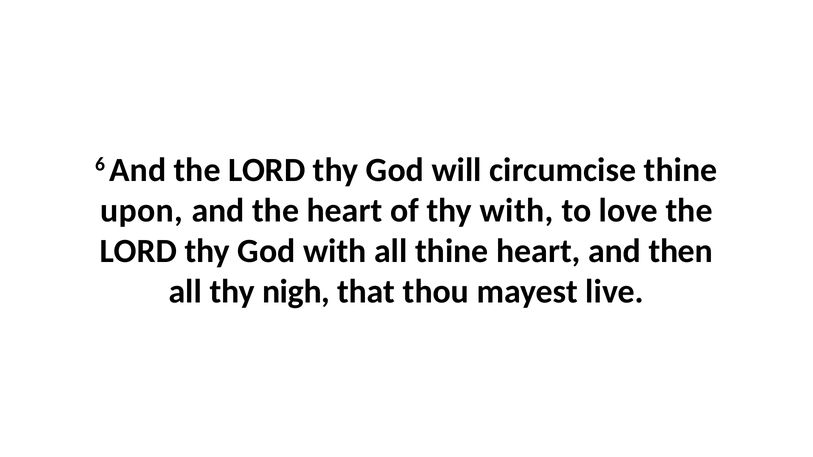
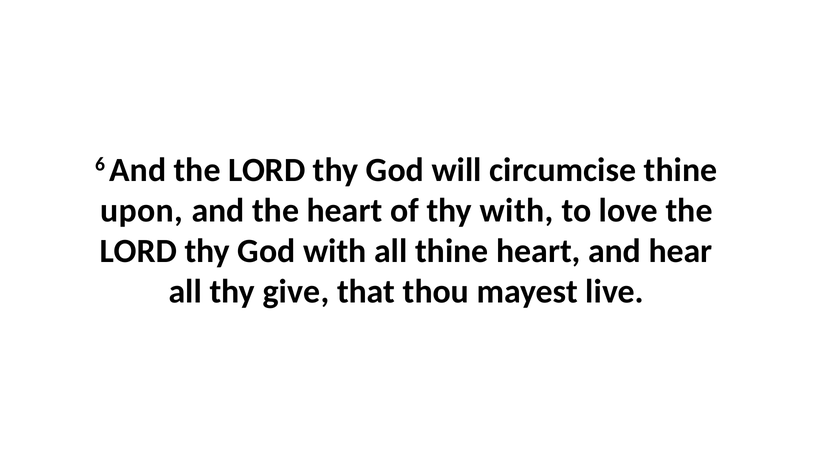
then: then -> hear (681, 251)
nigh: nigh -> give (296, 292)
